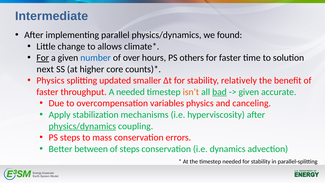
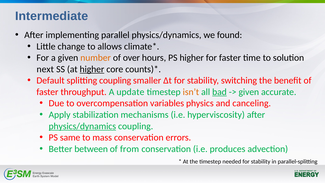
For underline: present -> none (43, 58)
number colour: blue -> orange (96, 58)
PS others: others -> higher (192, 58)
higher underline: none -> present (92, 69)
Physics: Physics -> Default (51, 80)
splitting updated: updated -> coupling (115, 80)
relatively: relatively -> switching (239, 80)
A needed: needed -> update (130, 92)
PS steps: steps -> same (70, 137)
of steps: steps -> from (130, 149)
dynamics: dynamics -> produces (228, 149)
